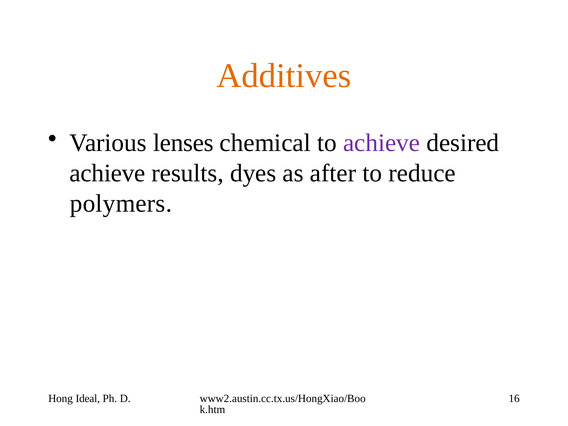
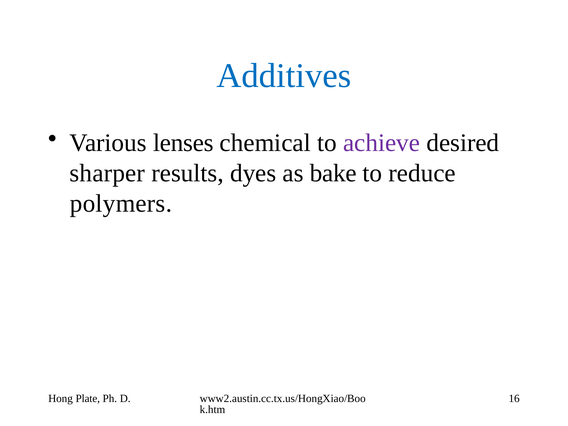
Additives colour: orange -> blue (284, 76)
achieve: achieve -> sharper (107, 173)
after: after -> bake (333, 173)
Ideal: Ideal -> Plate (88, 398)
